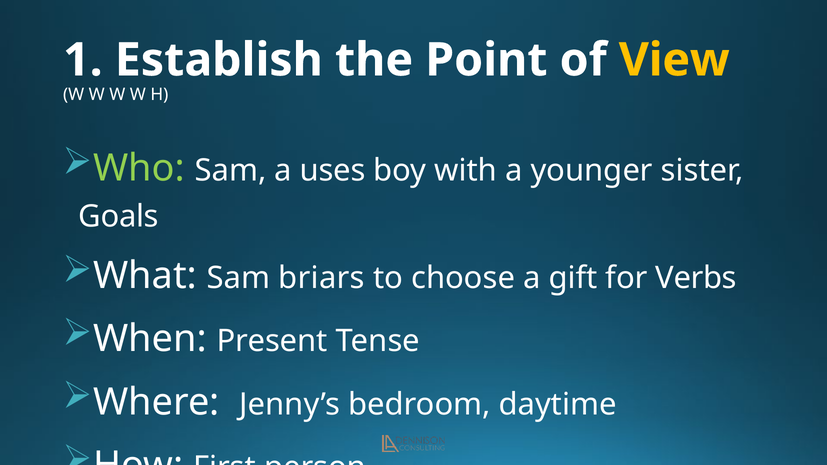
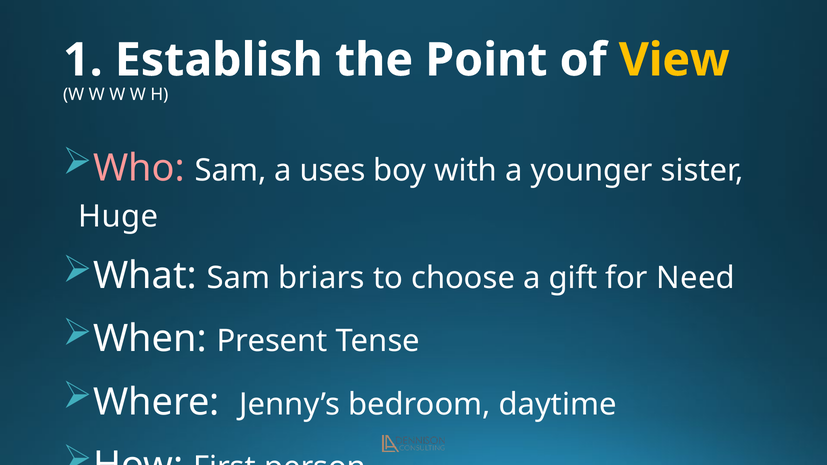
Who colour: light green -> pink (139, 168)
Goals: Goals -> Huge (118, 216)
Verbs: Verbs -> Need (696, 278)
